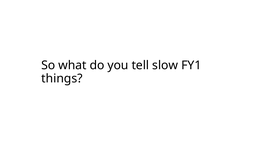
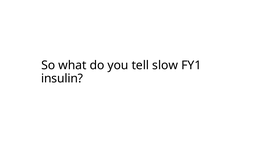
things: things -> insulin (62, 78)
